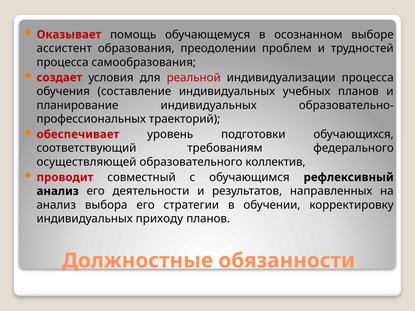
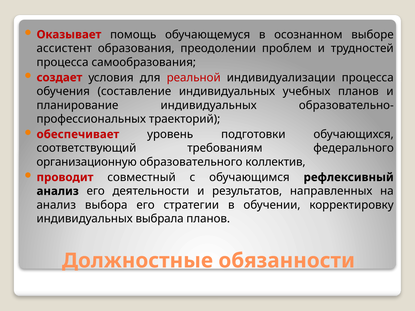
осуществляющей: осуществляющей -> организационную (87, 162)
приходу: приходу -> выбрала (160, 219)
